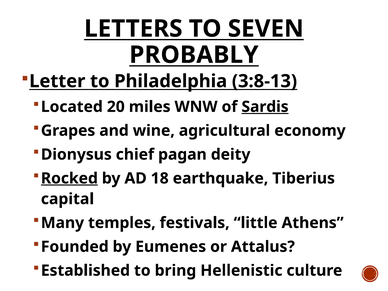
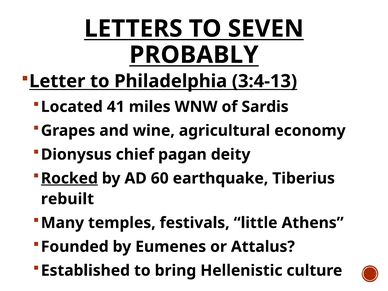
3:8-13: 3:8-13 -> 3:4-13 (264, 81)
20: 20 -> 41 (116, 107)
Sardis underline: present -> none (265, 107)
18: 18 -> 60 (160, 178)
capital: capital -> rebuilt (67, 199)
